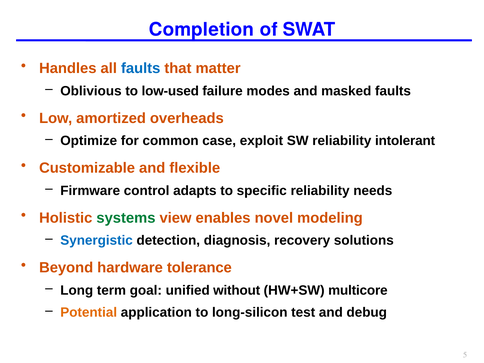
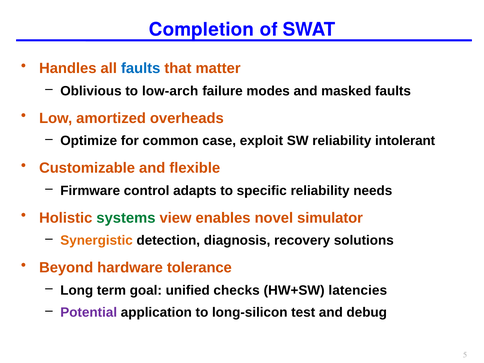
low-used: low-used -> low-arch (170, 91)
modeling: modeling -> simulator (330, 218)
Synergistic colour: blue -> orange (97, 241)
without: without -> checks (237, 290)
multicore: multicore -> latencies (358, 290)
Potential colour: orange -> purple (89, 312)
